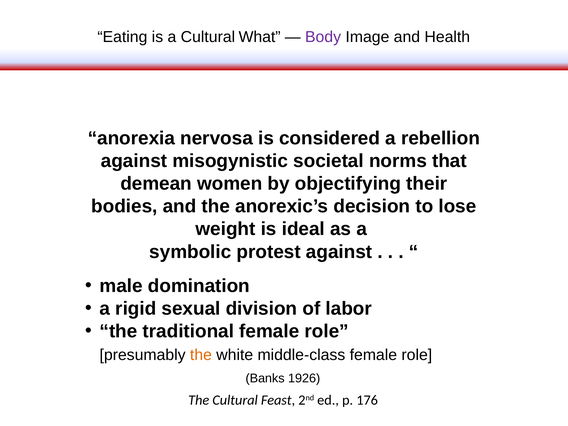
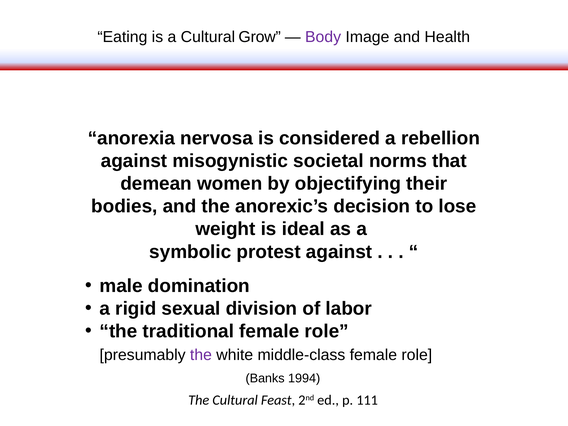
What: What -> Grow (260, 37)
the colour: orange -> purple (201, 355)
1926: 1926 -> 1994 (304, 378)
176: 176 -> 111 (367, 400)
